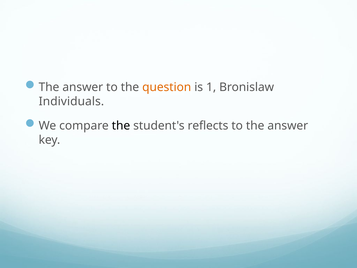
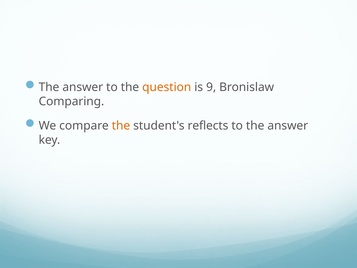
1: 1 -> 9 (211, 87)
Individuals: Individuals -> Comparing (71, 101)
the colour: black -> orange (121, 126)
